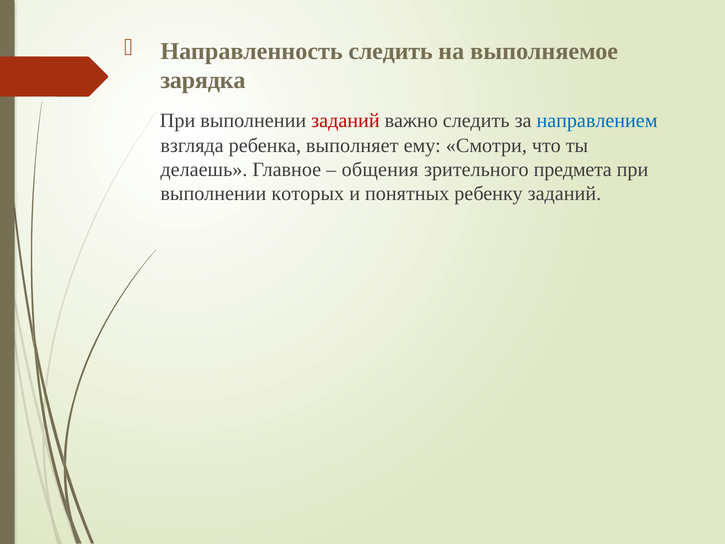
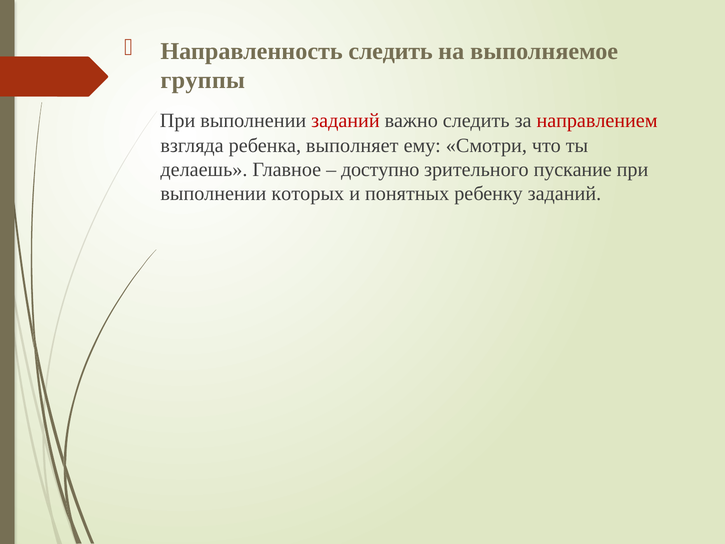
зарядка: зарядка -> группы (203, 80)
направлением colour: blue -> red (597, 120)
общения: общения -> доступно (380, 170)
предмета: предмета -> пускание (573, 170)
